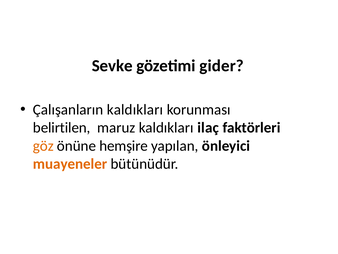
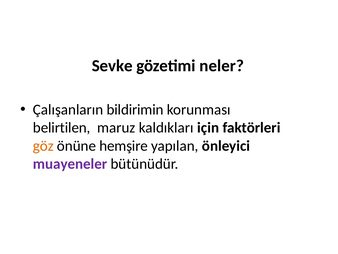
gider: gider -> neler (222, 66)
Çalışanların kaldıkları: kaldıkları -> bildirimin (135, 109)
ilaç: ilaç -> için (208, 127)
muayeneler colour: orange -> purple (70, 164)
